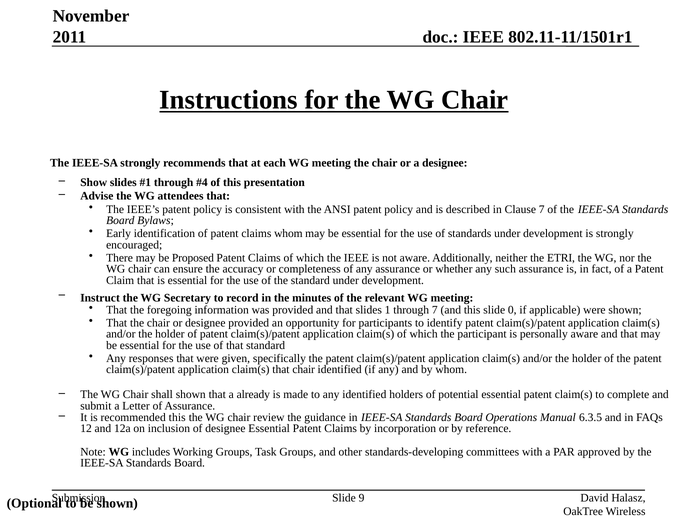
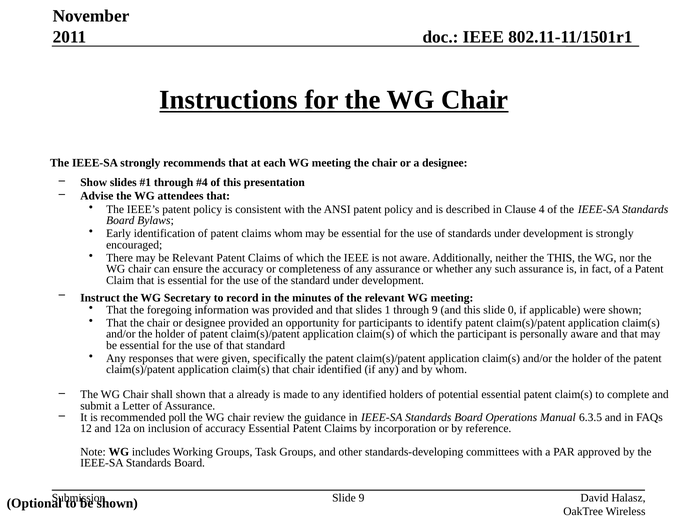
Clause 7: 7 -> 4 (542, 209)
be Proposed: Proposed -> Relevant (193, 258)
the ETRI: ETRI -> THIS (561, 258)
through 7: 7 -> 9 (435, 309)
recommended this: this -> poll (177, 417)
of designee: designee -> accuracy (225, 428)
